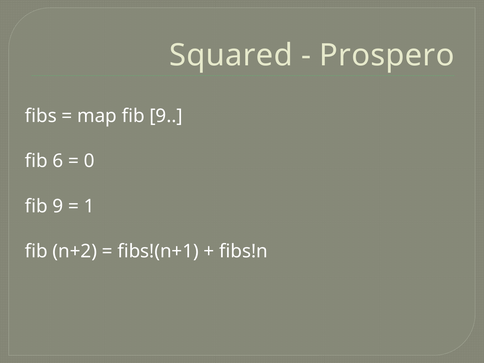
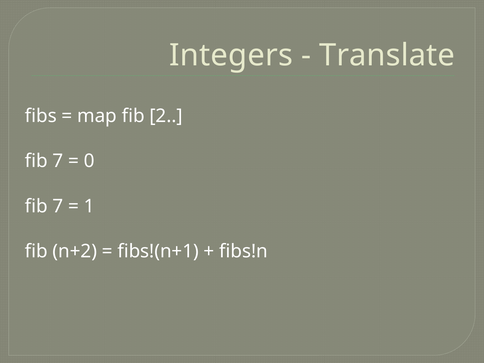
Squared: Squared -> Integers (231, 55)
Prospero: Prospero -> Translate (387, 55)
map fib 9: 9 -> 2 (166, 116)
6: 6 -> 7 (58, 161)
9: 9 -> 7 (58, 206)
